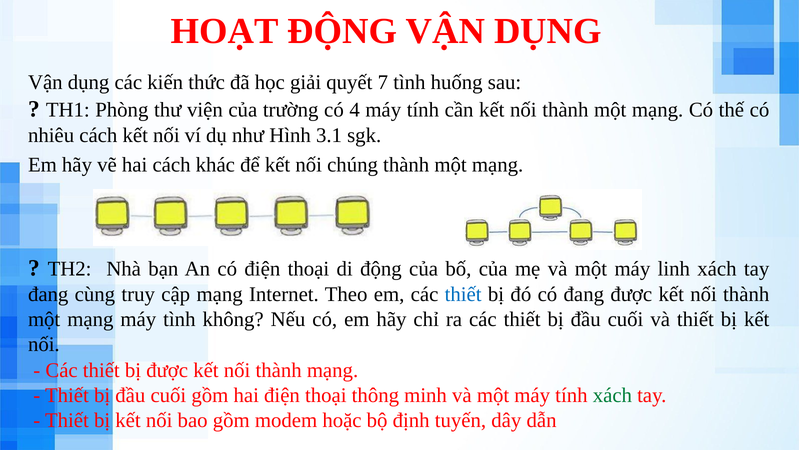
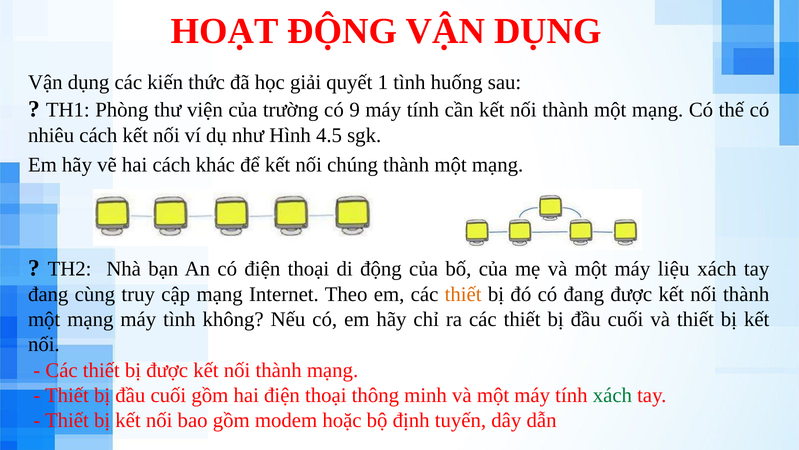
7: 7 -> 1 (383, 82)
4: 4 -> 9 (355, 110)
3.1: 3.1 -> 4.5 (329, 135)
linh: linh -> liệu (674, 268)
thiết colour: blue -> orange (463, 294)
